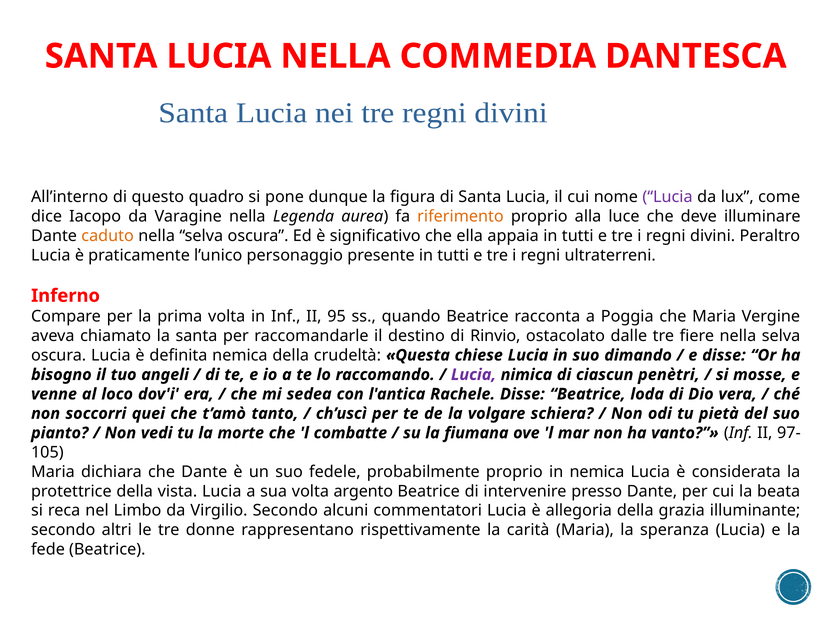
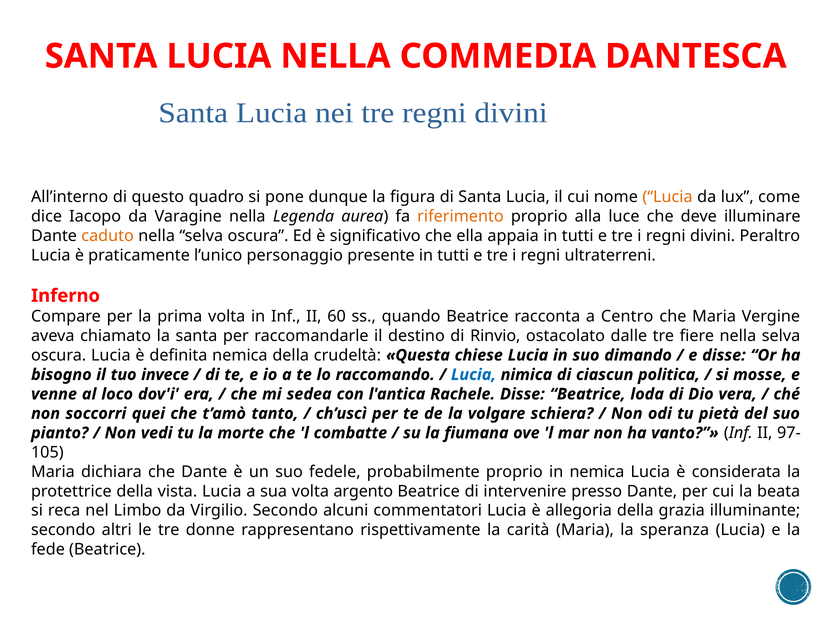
Lucia colour: purple -> orange (668, 197)
95: 95 -> 60 (337, 316)
Poggia: Poggia -> Centro (627, 316)
angeli: angeli -> invece (165, 375)
Lucia colour: purple -> blue (473, 375)
penètri: penètri -> politica (669, 375)
